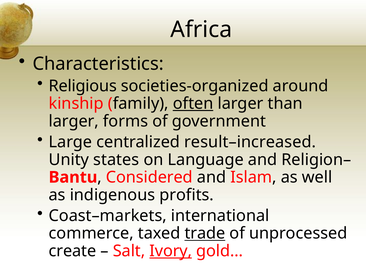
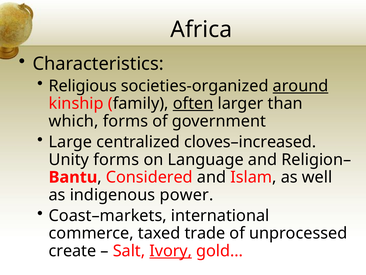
around underline: none -> present (301, 86)
larger: larger -> which (74, 121)
result–increased: result–increased -> cloves–increased (250, 142)
Unity states: states -> forms (116, 159)
profits: profits -> power (187, 195)
trade underline: present -> none (205, 233)
